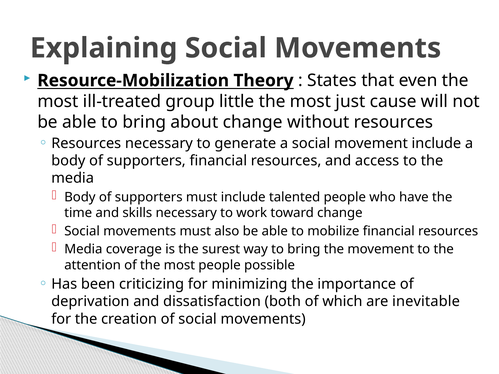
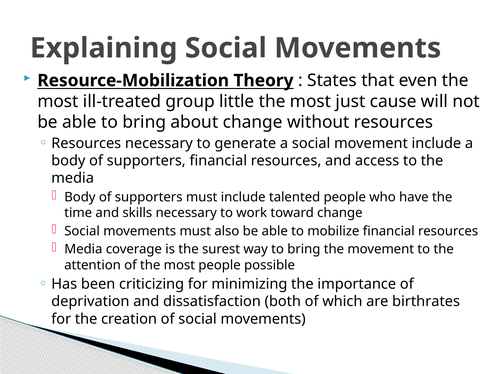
inevitable: inevitable -> birthrates (426, 302)
